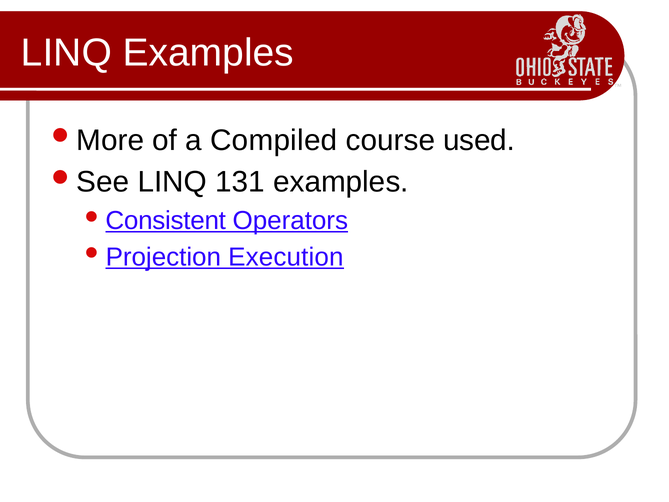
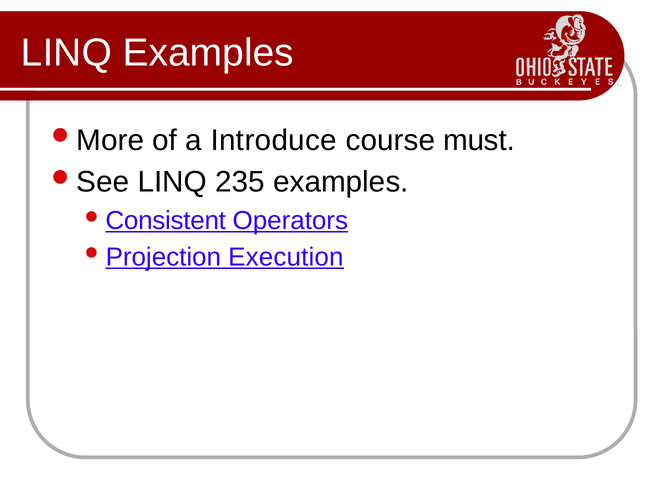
Compiled: Compiled -> Introduce (274, 140)
used: used -> must (479, 140)
131: 131 -> 235 (240, 182)
